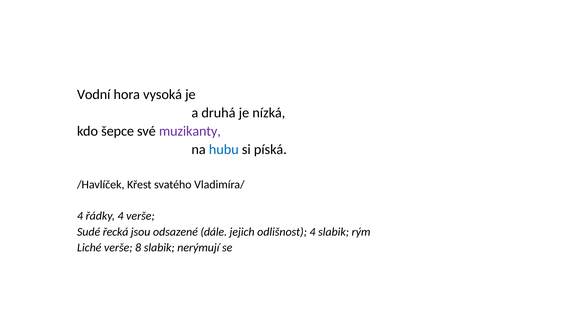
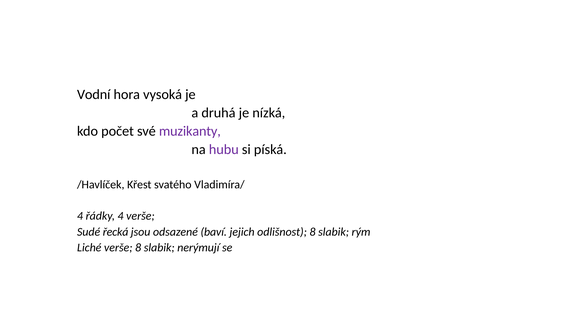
šepce: šepce -> počet (118, 131)
hubu colour: blue -> purple (224, 150)
dále: dále -> baví (214, 232)
odlišnost 4: 4 -> 8 (312, 232)
